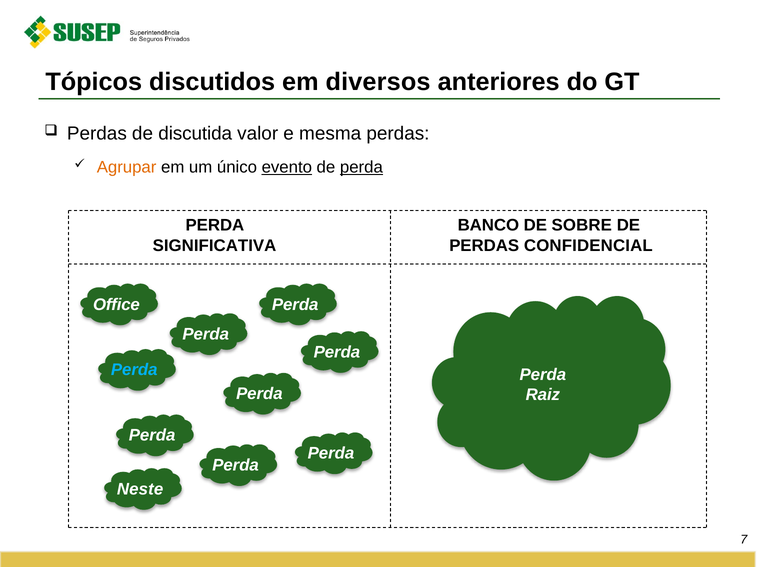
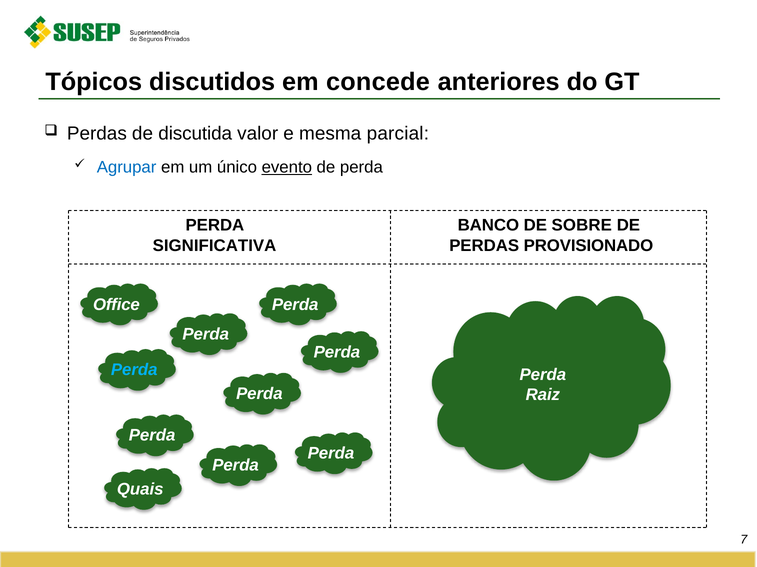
diversos: diversos -> concede (378, 82)
mesma perdas: perdas -> parcial (398, 133)
Agrupar colour: orange -> blue (127, 167)
perda underline: present -> none (361, 167)
CONFIDENCIAL: CONFIDENCIAL -> PROVISIONADO (588, 246)
Neste: Neste -> Quais (140, 490)
